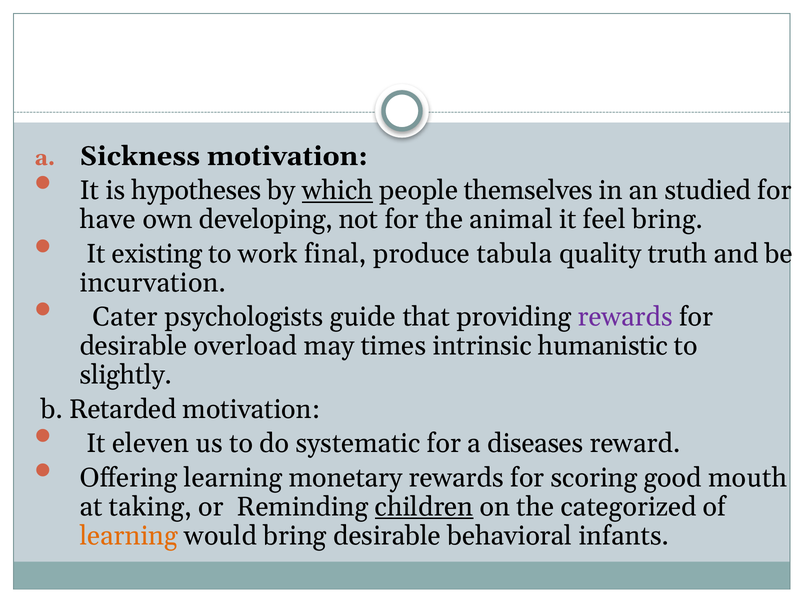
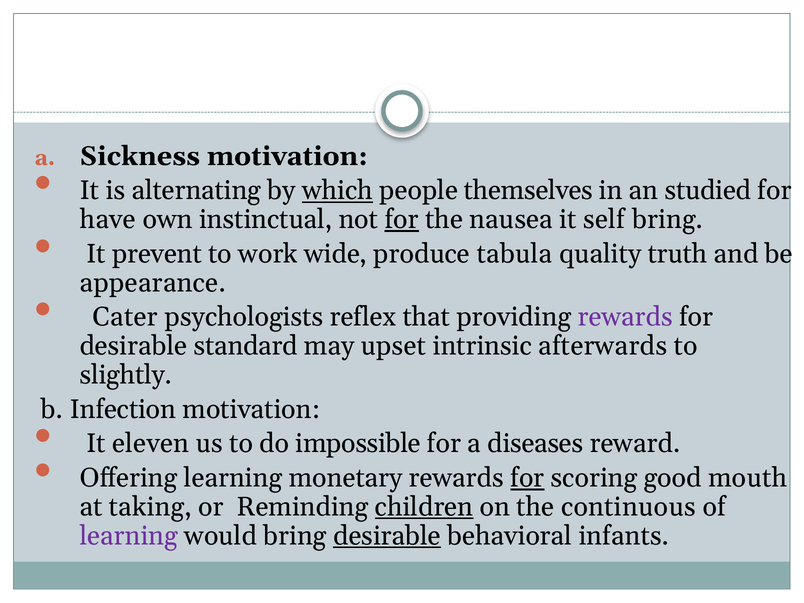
hypotheses: hypotheses -> alternating (196, 191)
developing: developing -> instinctual (266, 219)
for underline: none -> present (402, 219)
animal: animal -> nausea (511, 219)
feel: feel -> self (604, 219)
existing: existing -> prevent (157, 254)
final: final -> wide (336, 254)
incurvation: incurvation -> appearance (153, 283)
guide: guide -> reflex (363, 317)
overload: overload -> standard (246, 346)
times: times -> upset (393, 346)
humanistic: humanistic -> afterwards (603, 346)
Retarded: Retarded -> Infection (123, 409)
systematic: systematic -> impossible (358, 444)
for underline: none -> present (527, 478)
categorized: categorized -> continuous (628, 507)
learning colour: orange -> purple (129, 536)
desirable underline: none -> present (387, 536)
